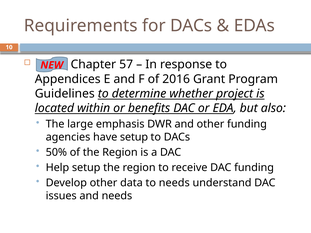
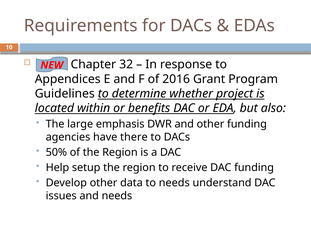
57: 57 -> 32 (126, 65)
have setup: setup -> there (134, 137)
